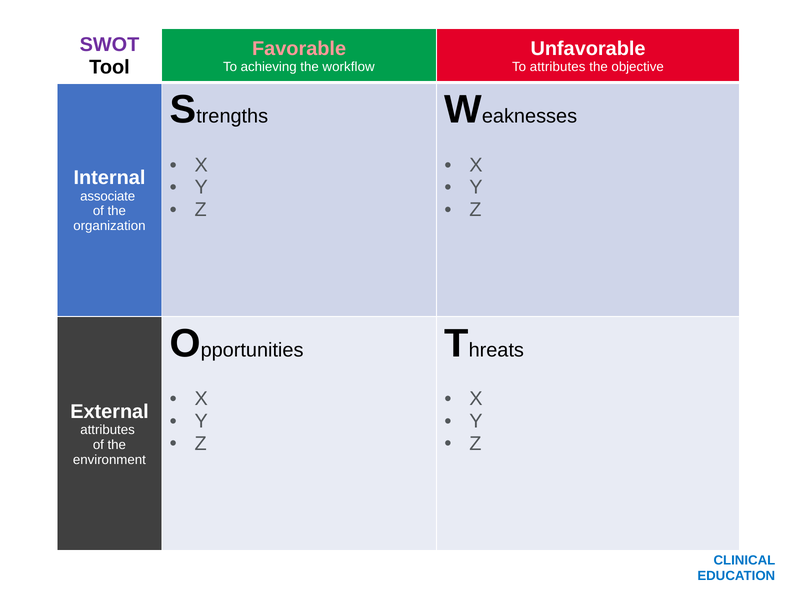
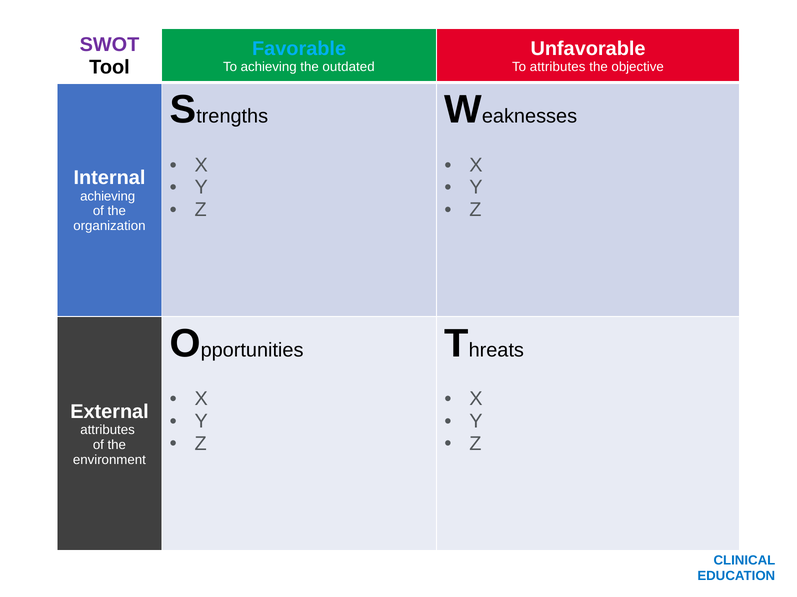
Favorable colour: pink -> light blue (299, 49)
workflow: workflow -> outdated (349, 67)
associate: associate -> achieving (108, 196)
